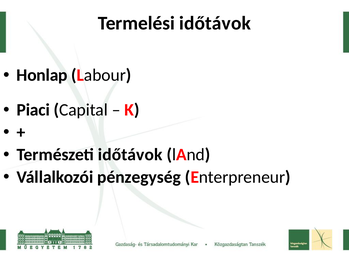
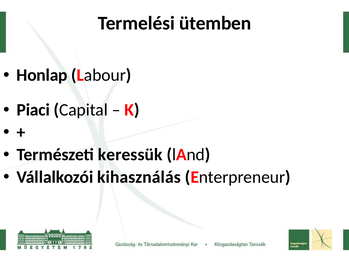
Termelési időtávok: időtávok -> ütemben (215, 23)
Természeti időtávok: időtávok -> keressük (130, 154)
pénzegység: pénzegység -> kihasználás (139, 177)
